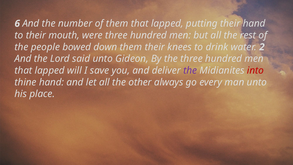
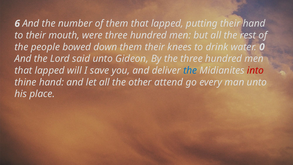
2: 2 -> 0 (262, 47)
the colour: purple -> blue (190, 70)
always: always -> attend (169, 82)
